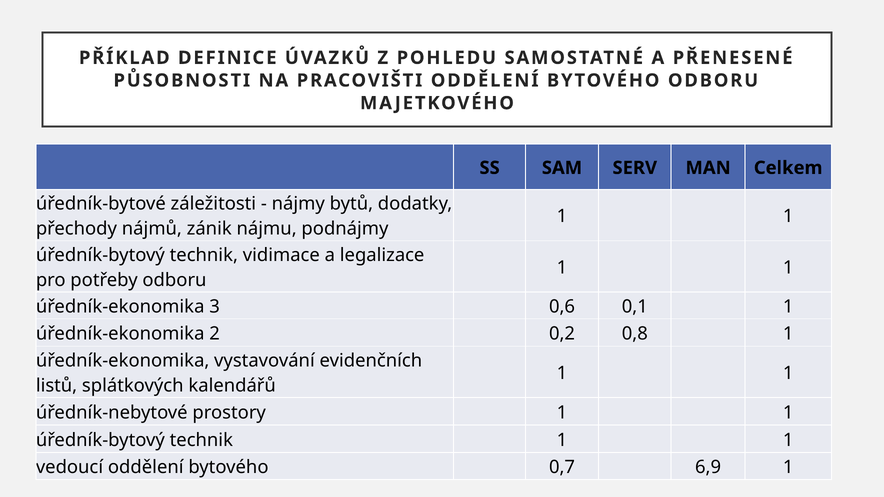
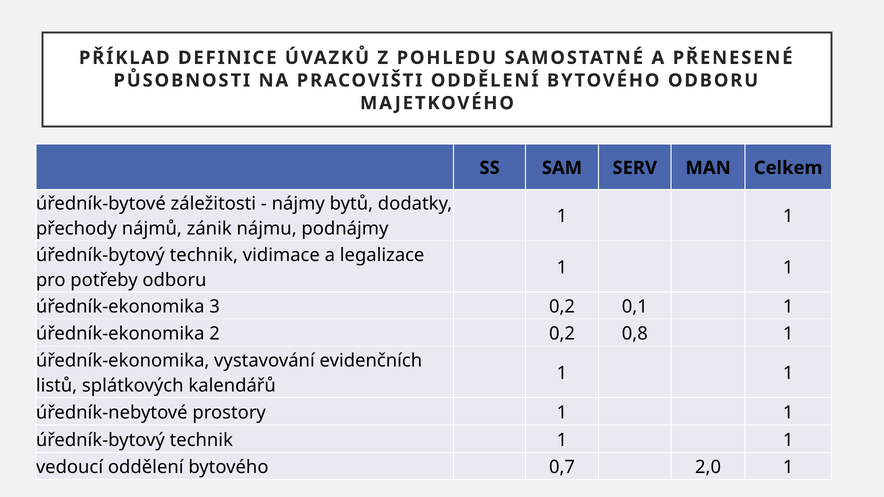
3 0,6: 0,6 -> 0,2 (562, 307)
6,9: 6,9 -> 2,0 (708, 467)
